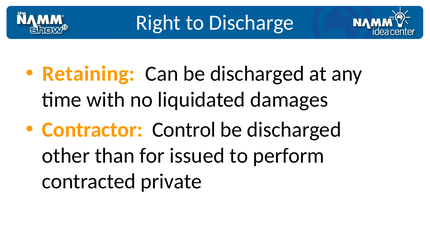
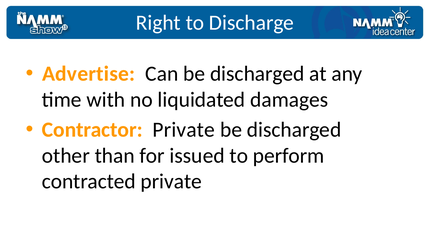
Retaining: Retaining -> Advertise (89, 74)
Contractor Control: Control -> Private (184, 130)
